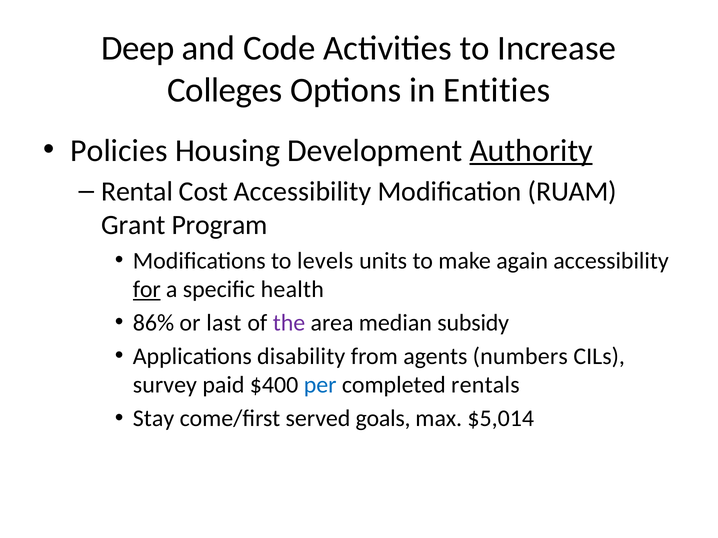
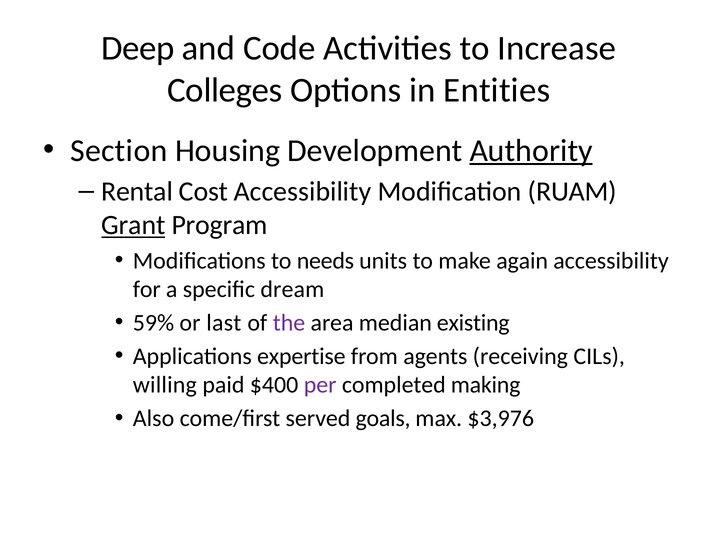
Policies: Policies -> Section (119, 151)
Grant underline: none -> present (133, 225)
levels: levels -> needs (325, 261)
for underline: present -> none (147, 290)
health: health -> dream (292, 290)
86%: 86% -> 59% (153, 323)
subsidy: subsidy -> existing (473, 323)
disability: disability -> expertise (301, 357)
numbers: numbers -> receiving (520, 357)
survey: survey -> willing (165, 385)
per colour: blue -> purple (320, 385)
rentals: rentals -> making (486, 385)
Stay: Stay -> Also (154, 419)
$5,014: $5,014 -> $3,976 (501, 419)
